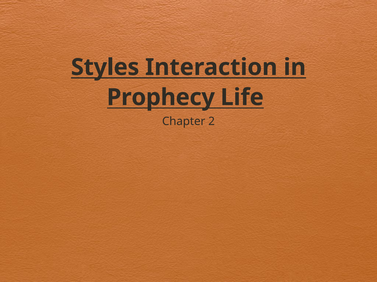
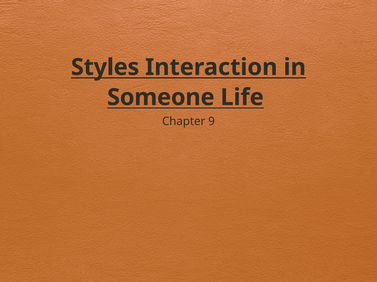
Prophecy: Prophecy -> Someone (161, 98)
2: 2 -> 9 (212, 122)
